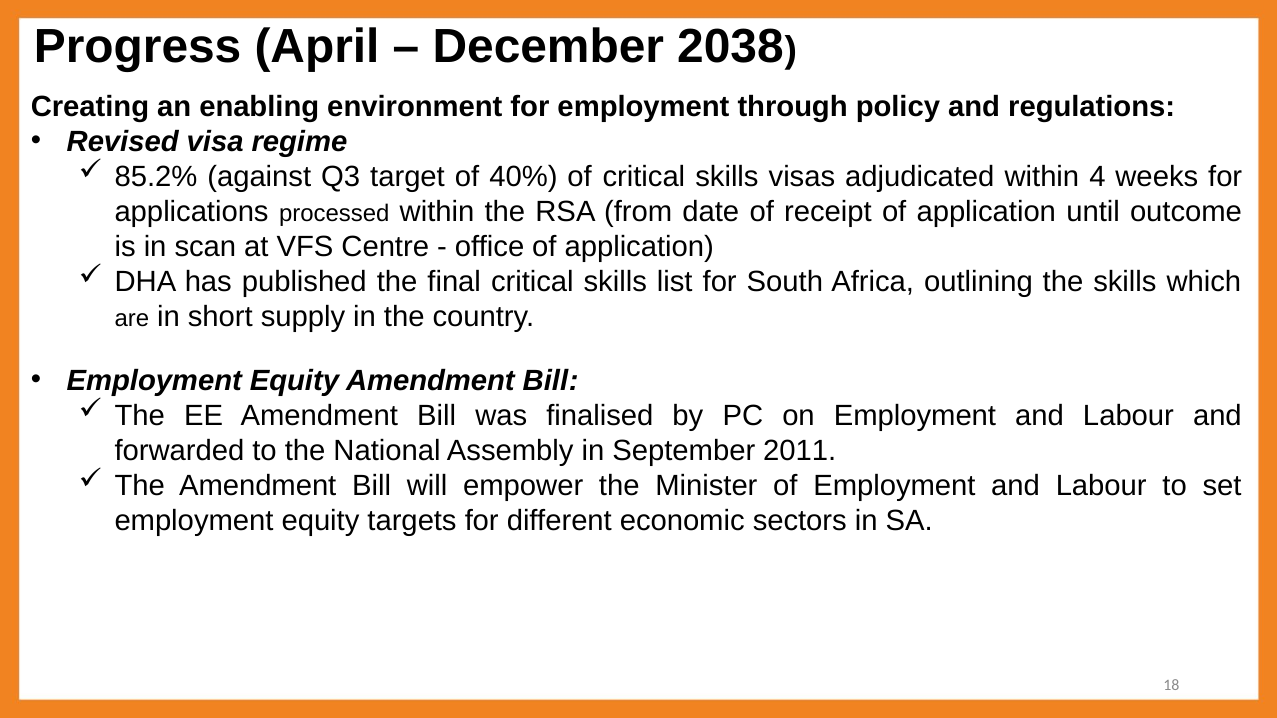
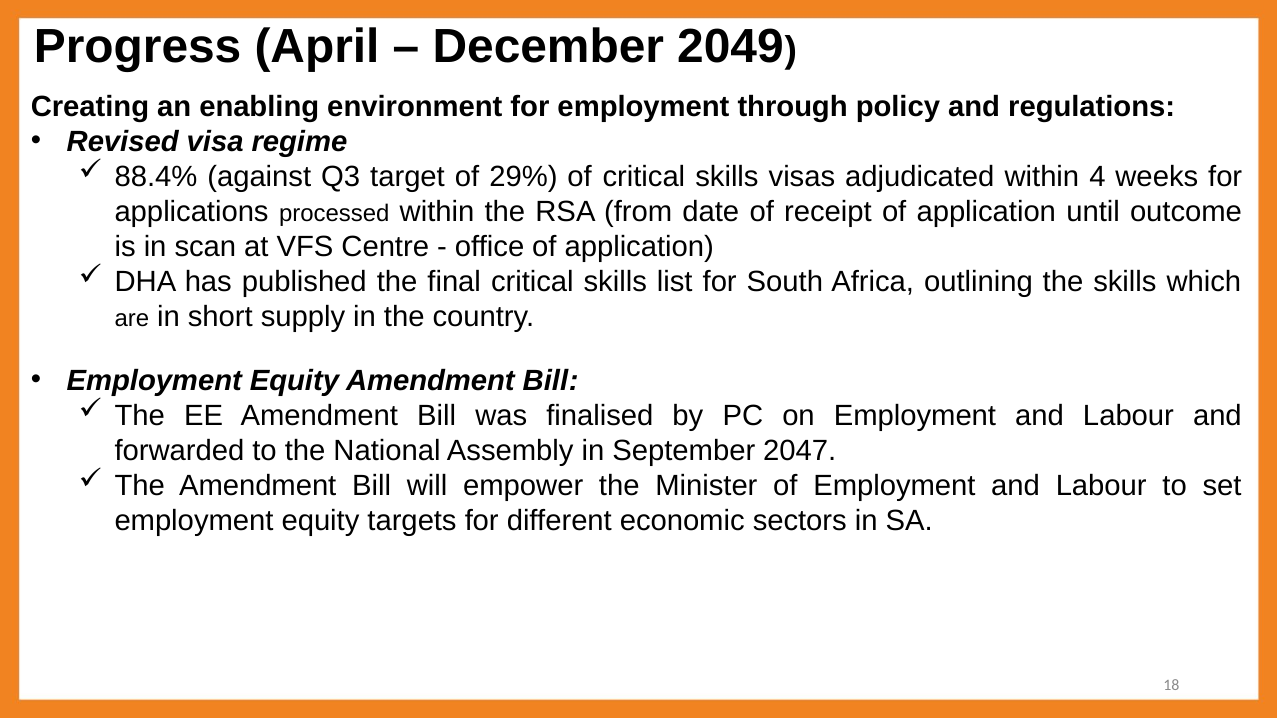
2038: 2038 -> 2049 (730, 46)
85.2%: 85.2% -> 88.4% (156, 177)
40%: 40% -> 29% (523, 177)
2011: 2011 -> 2047 (800, 451)
